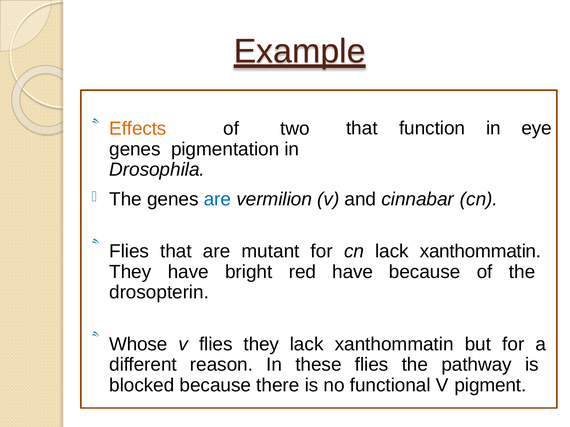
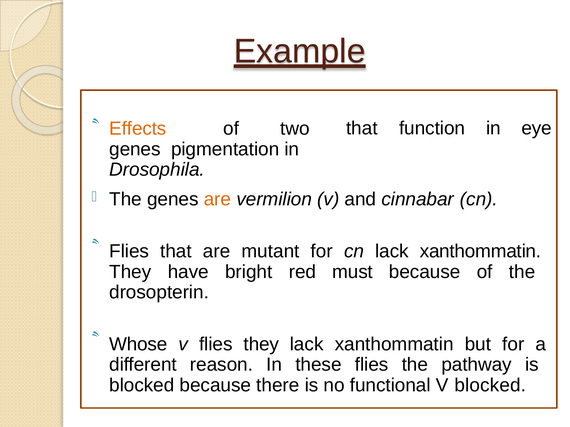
are colour: blue -> orange (217, 199)
red have: have -> must (353, 272)
V pigment: pigment -> blocked (490, 386)
